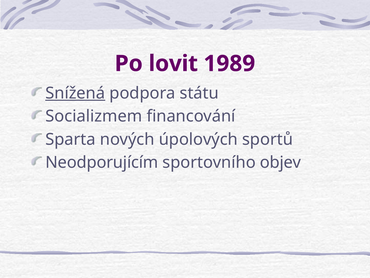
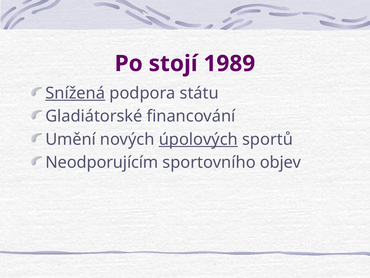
lovit: lovit -> stojí (173, 63)
Socializmem: Socializmem -> Gladiátorské (94, 116)
Sparta: Sparta -> Umění (71, 139)
úpolových underline: none -> present (198, 139)
